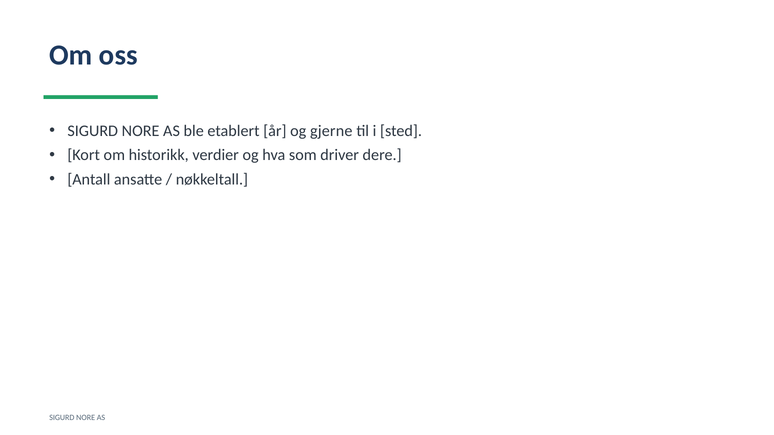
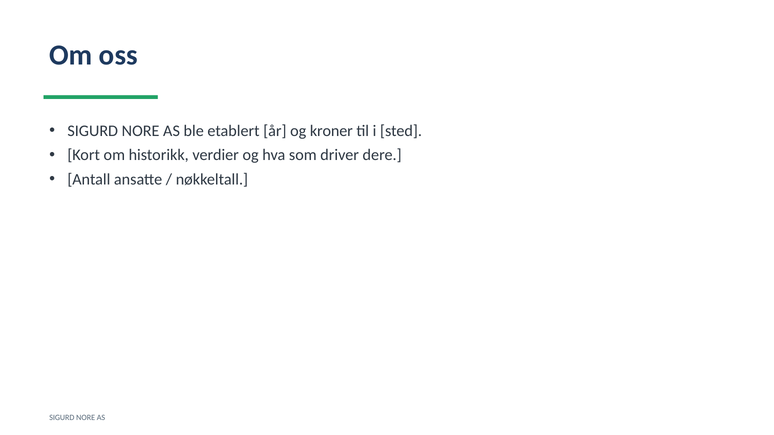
gjerne: gjerne -> kroner (331, 131)
